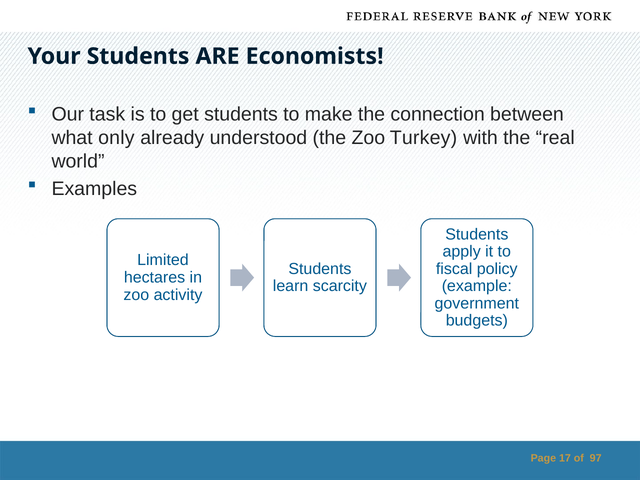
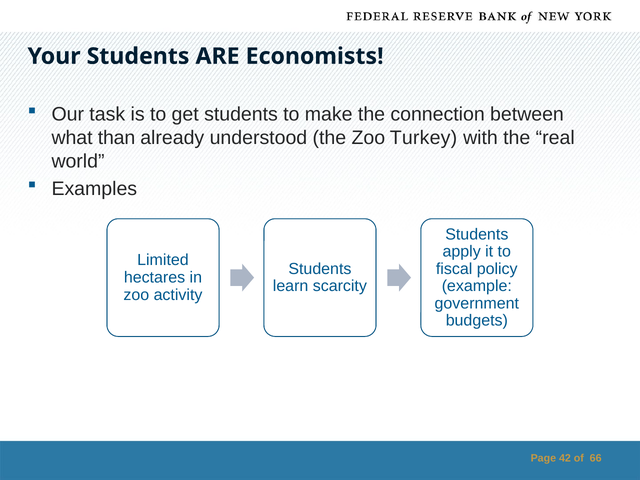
only: only -> than (117, 138)
17: 17 -> 42 (565, 458)
97: 97 -> 66 (596, 458)
